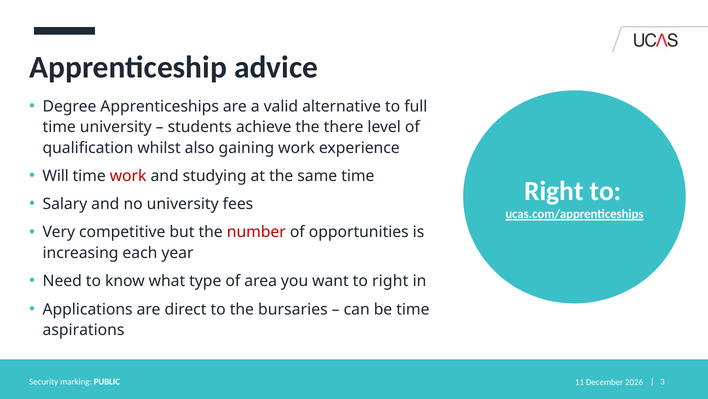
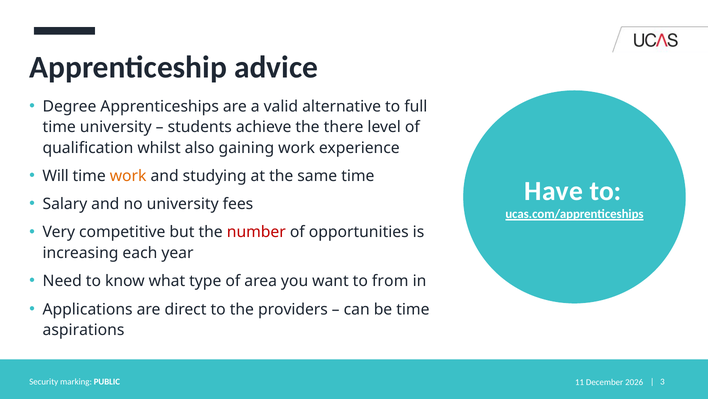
work colour: red -> orange (128, 176)
Right: Right -> Have (554, 191)
to right: right -> from (390, 281)
bursaries: bursaries -> providers (293, 309)
